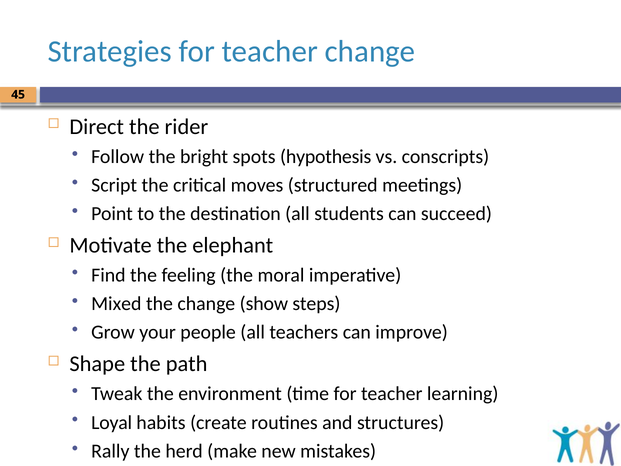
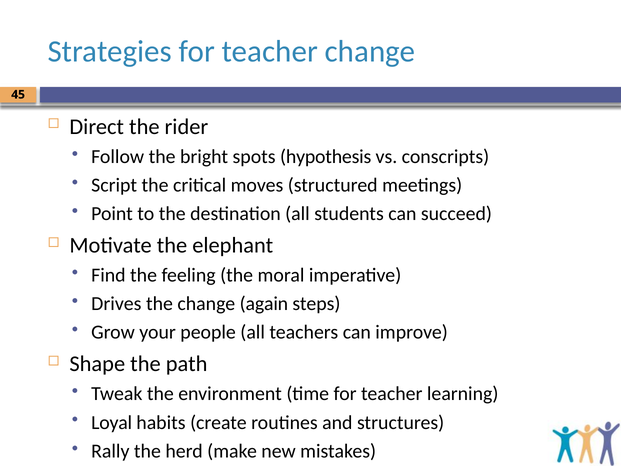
Mixed: Mixed -> Drives (116, 304)
show: show -> again (264, 304)
